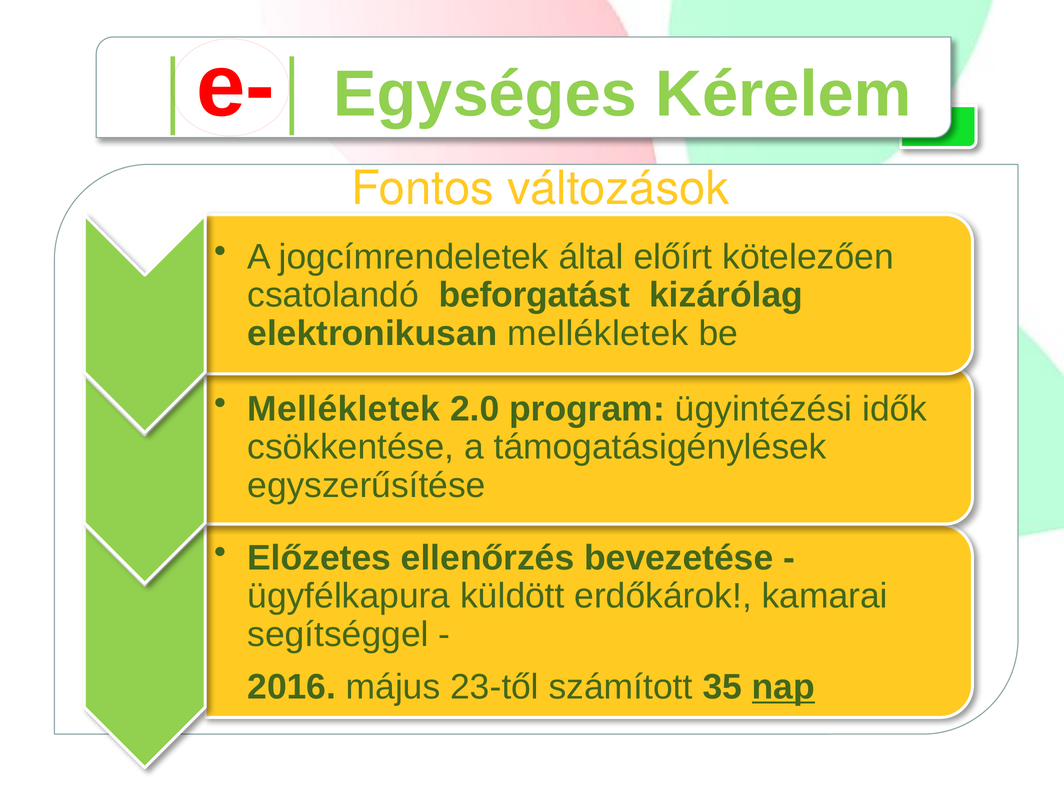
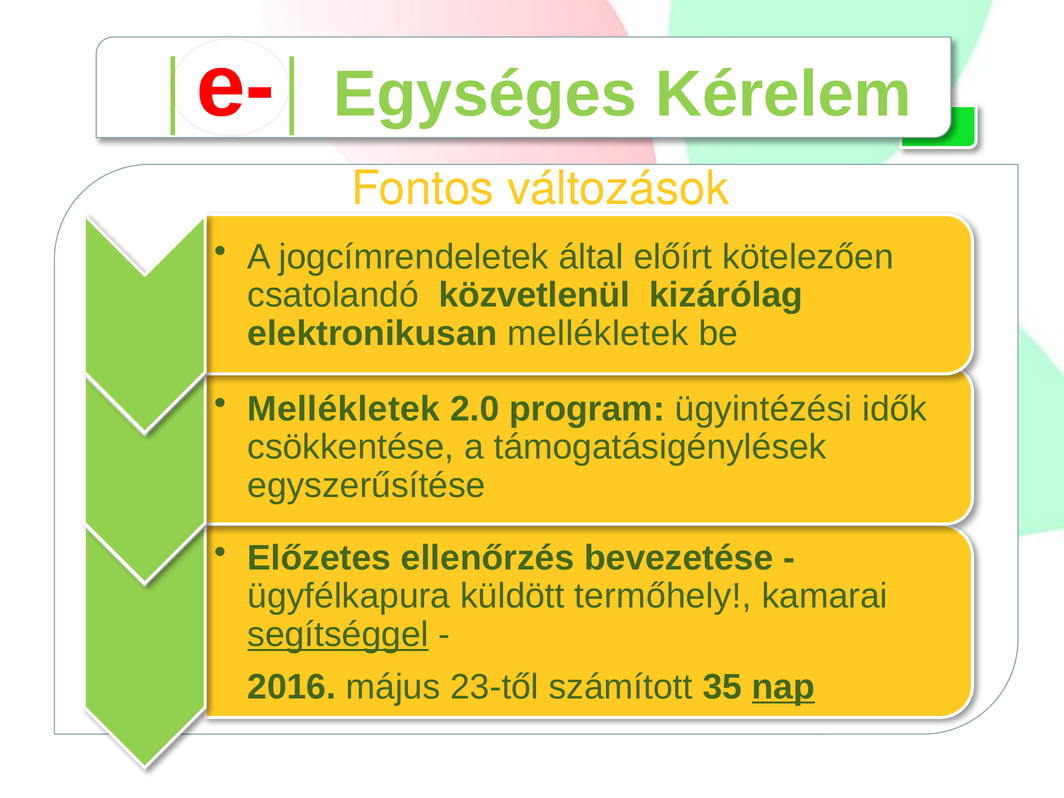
beforgatást: beforgatást -> közvetlenül (534, 295)
erdőkárok: erdőkárok -> termőhely (663, 596)
segítséggel underline: none -> present (338, 635)
